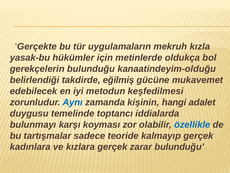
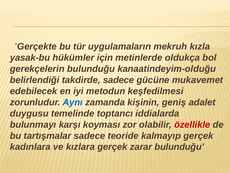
takdirde eğilmiş: eğilmiş -> sadece (119, 80)
hangi: hangi -> geniş (174, 102)
özellikle colour: blue -> red (192, 124)
